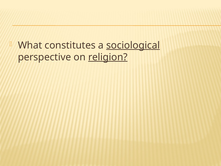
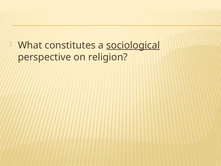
religion underline: present -> none (108, 57)
